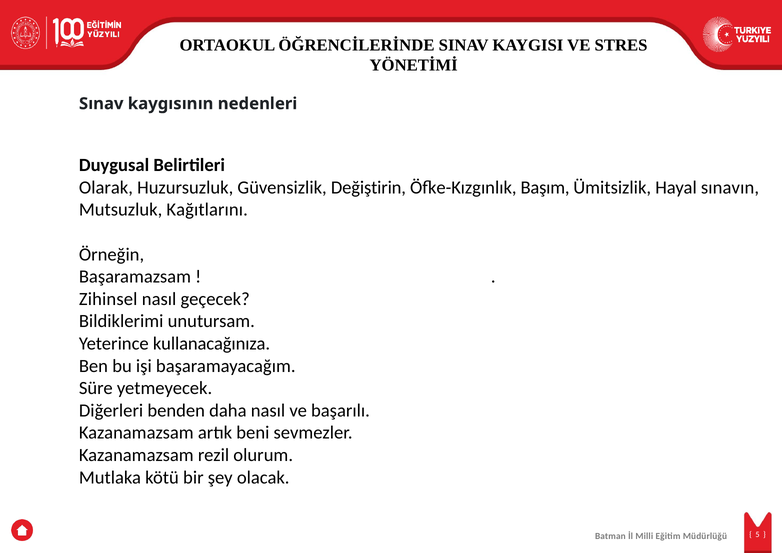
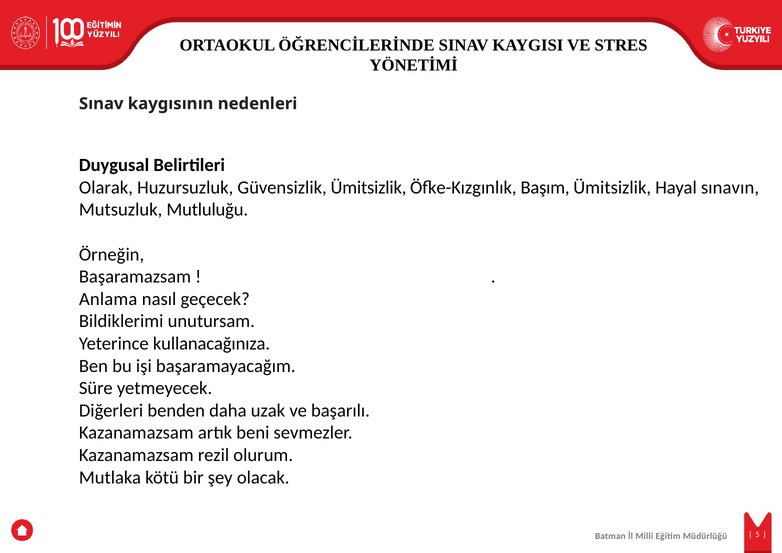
Güvensizlik Değiştirin: Değiştirin -> Ümitsizlik (368, 187)
Kağıtlarını: Kağıtlarını -> Mutluluğu (207, 210)
Zihinsel: Zihinsel -> Anlama (108, 299)
daha nasıl: nasıl -> uzak (268, 410)
